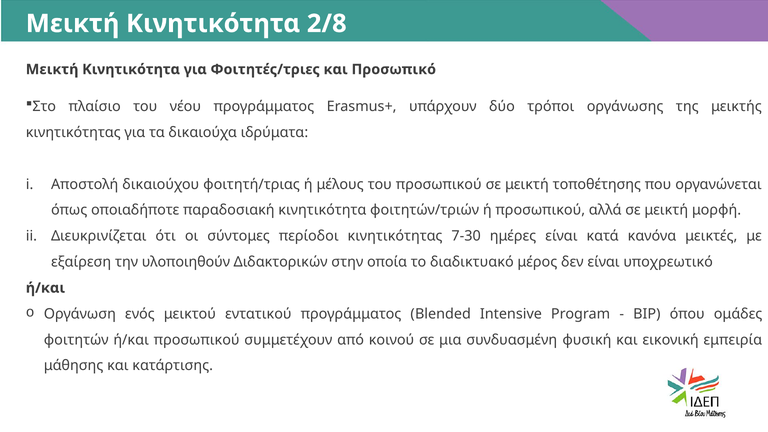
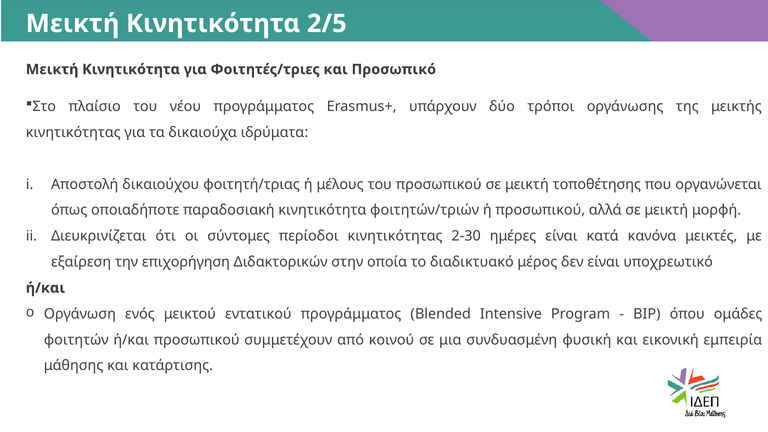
2/8: 2/8 -> 2/5 (327, 24)
7-30: 7-30 -> 2-30 (466, 236)
υλοποιηθούν: υλοποιηθούν -> επιχορήγηση (186, 262)
